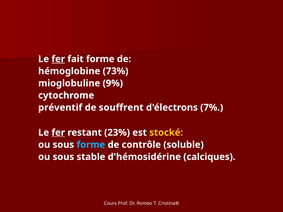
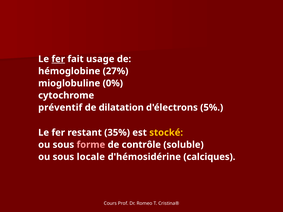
fait forme: forme -> usage (100, 59)
73%: 73% -> 27% (116, 71)
9%: 9% -> 0% (113, 83)
souffrent: souffrent -> dilatation (121, 108)
7%: 7% -> 5% (212, 108)
fer underline: present -> none (58, 133)
23%: 23% -> 35% (117, 133)
forme colour: light blue -> pink (91, 145)
stable: stable -> locale (91, 157)
